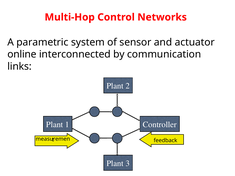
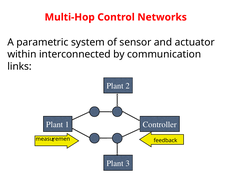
online: online -> within (22, 54)
